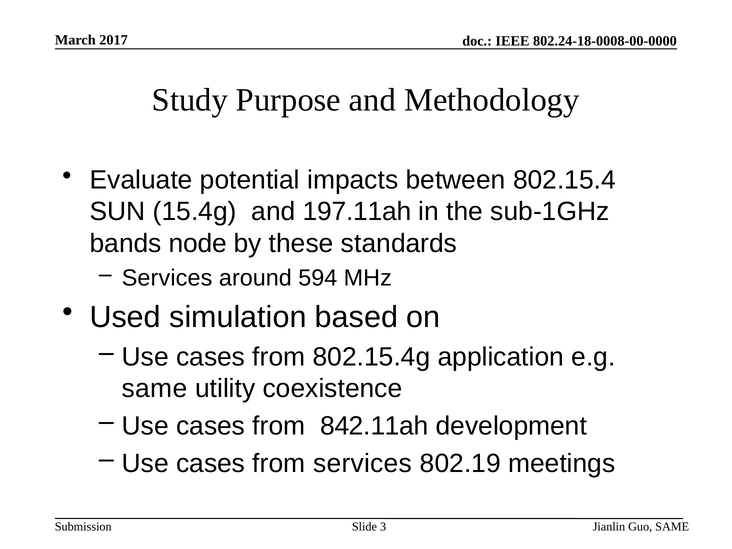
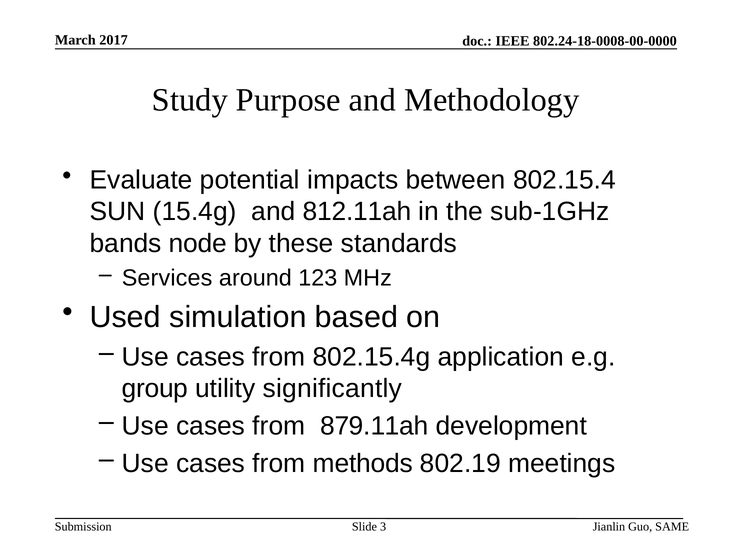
197.11ah: 197.11ah -> 812.11ah (357, 212)
594: 594 -> 123 (318, 278)
same: same -> group (155, 389)
coexistence: coexistence -> significantly (332, 389)
842.11ah: 842.11ah -> 879.11ah (374, 426)
from services: services -> methods (363, 463)
